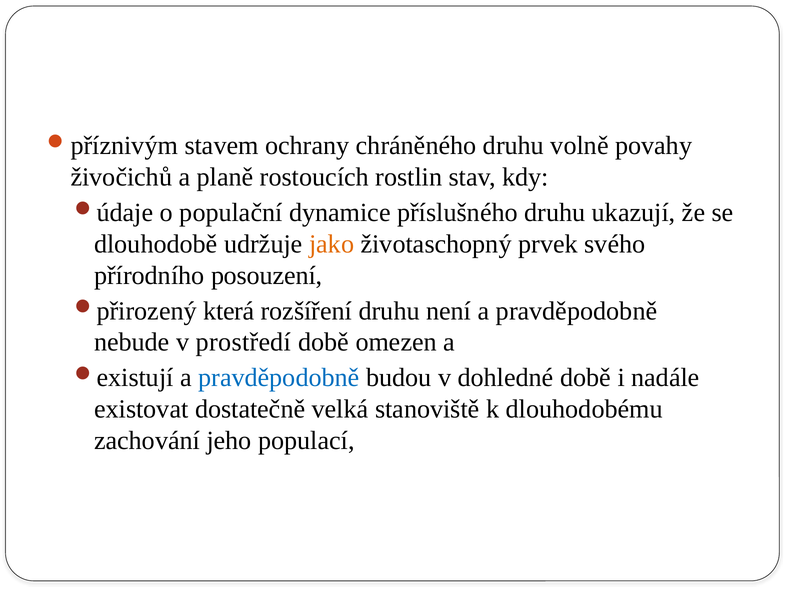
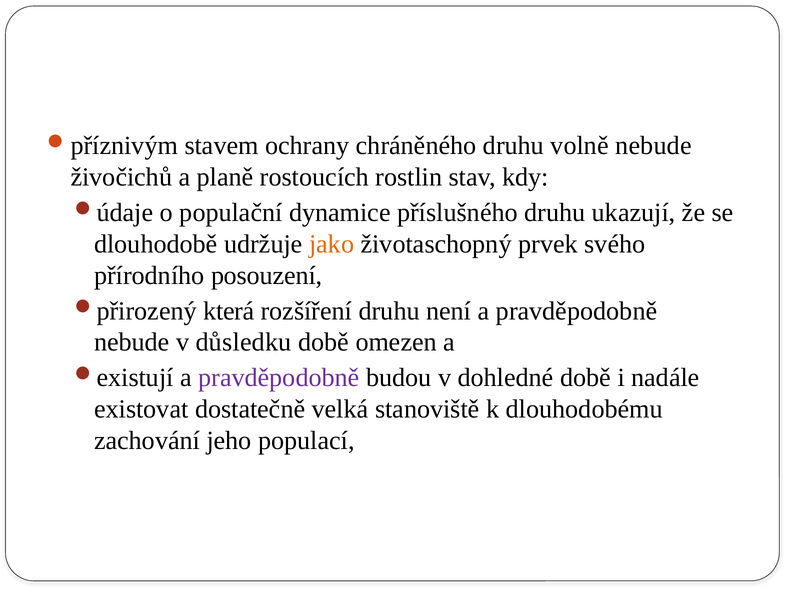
volně povahy: povahy -> nebude (654, 146)
prostředí: prostředí -> důsledku (244, 342)
pravděpodobně colour: blue -> purple (279, 378)
